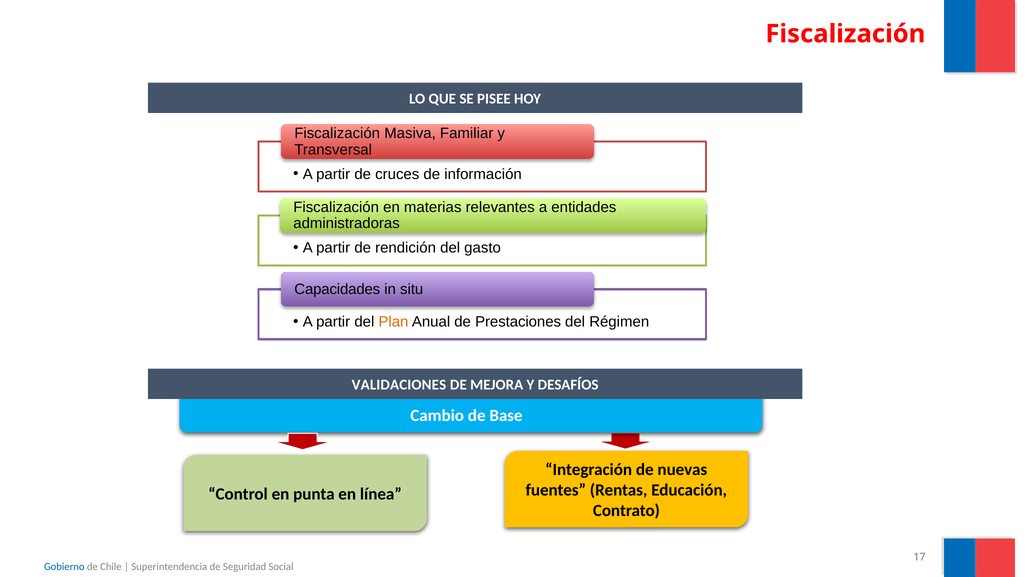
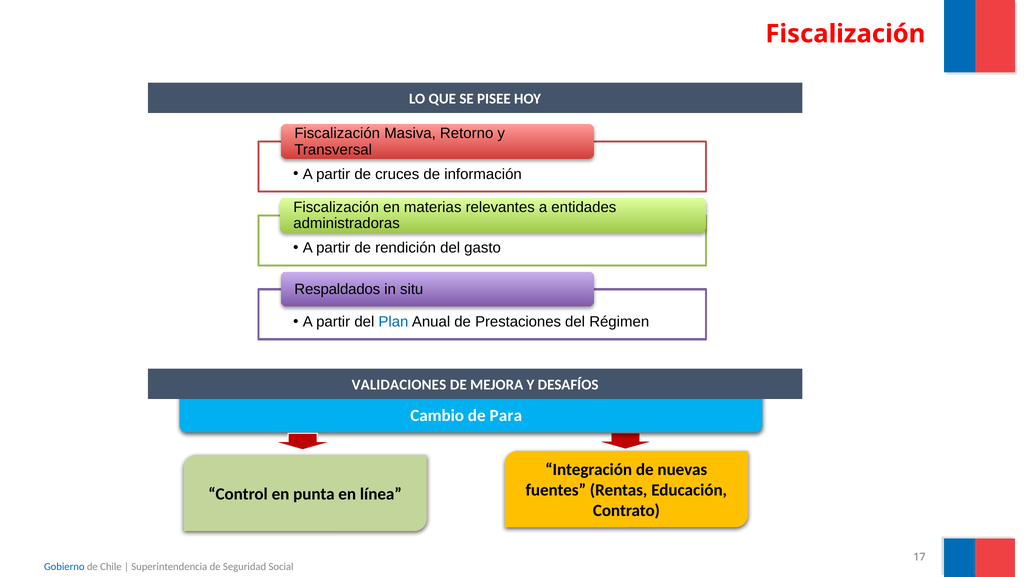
Familiar: Familiar -> Retorno (467, 133)
Capacidades: Capacidades -> Respaldados (337, 289)
Plan colour: orange -> blue (393, 322)
Base: Base -> Para (506, 416)
